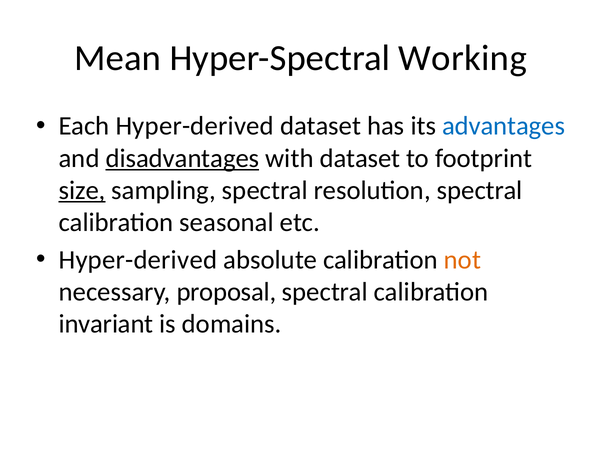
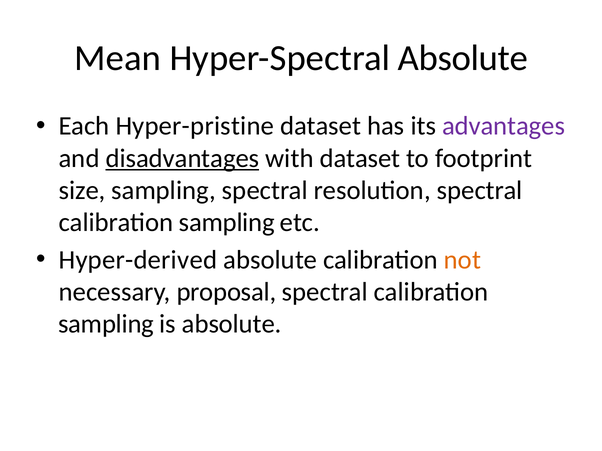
Hyper-Spectral Working: Working -> Absolute (463, 58)
Each Hyper-derived: Hyper-derived -> Hyper-pristine (195, 126)
advantages colour: blue -> purple (504, 126)
size underline: present -> none (82, 191)
seasonal: seasonal -> sampling (227, 223)
invariant: invariant -> sampling (106, 324)
is domains: domains -> absolute (232, 324)
